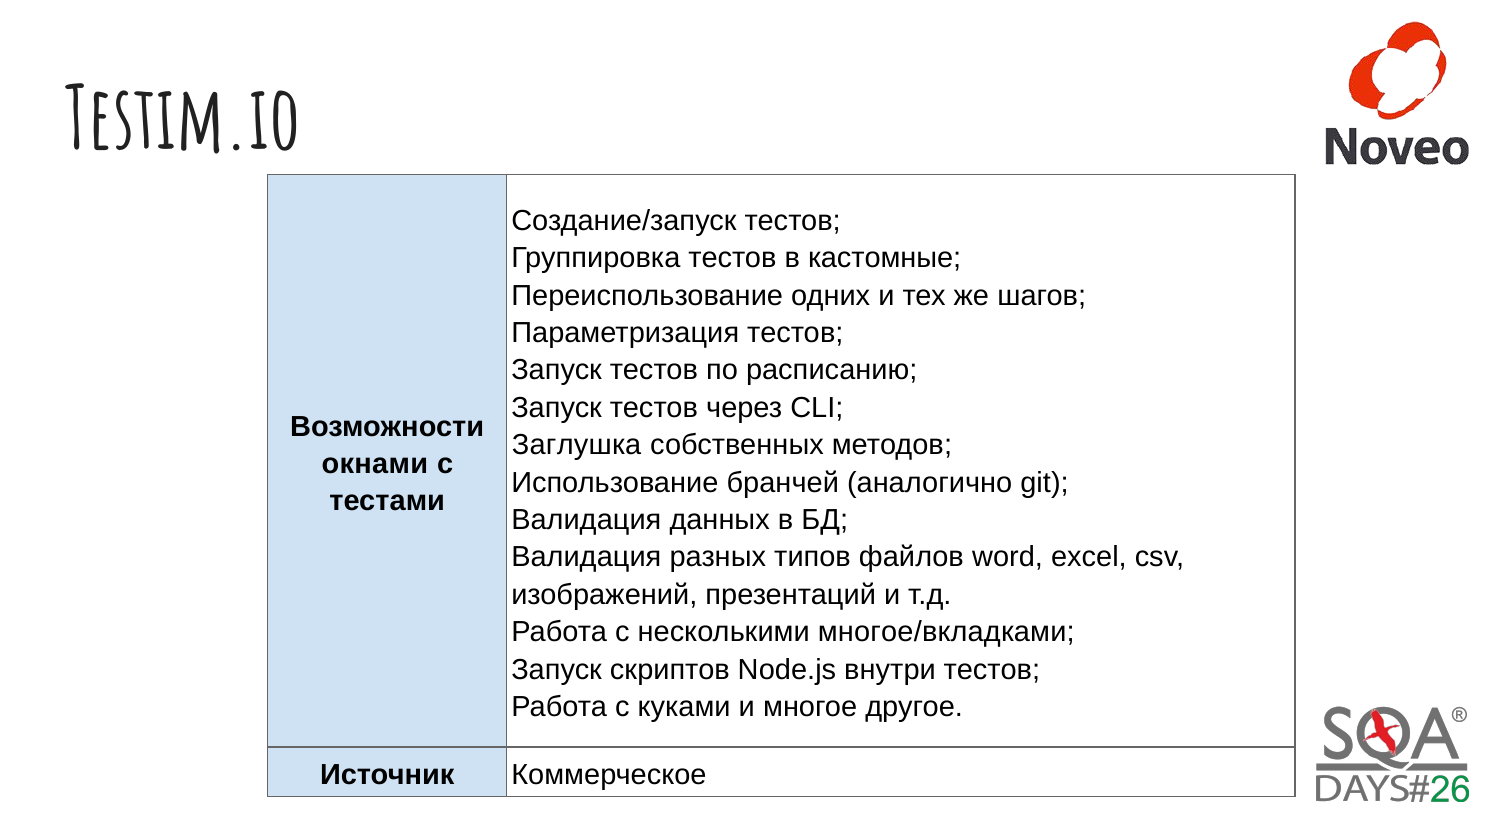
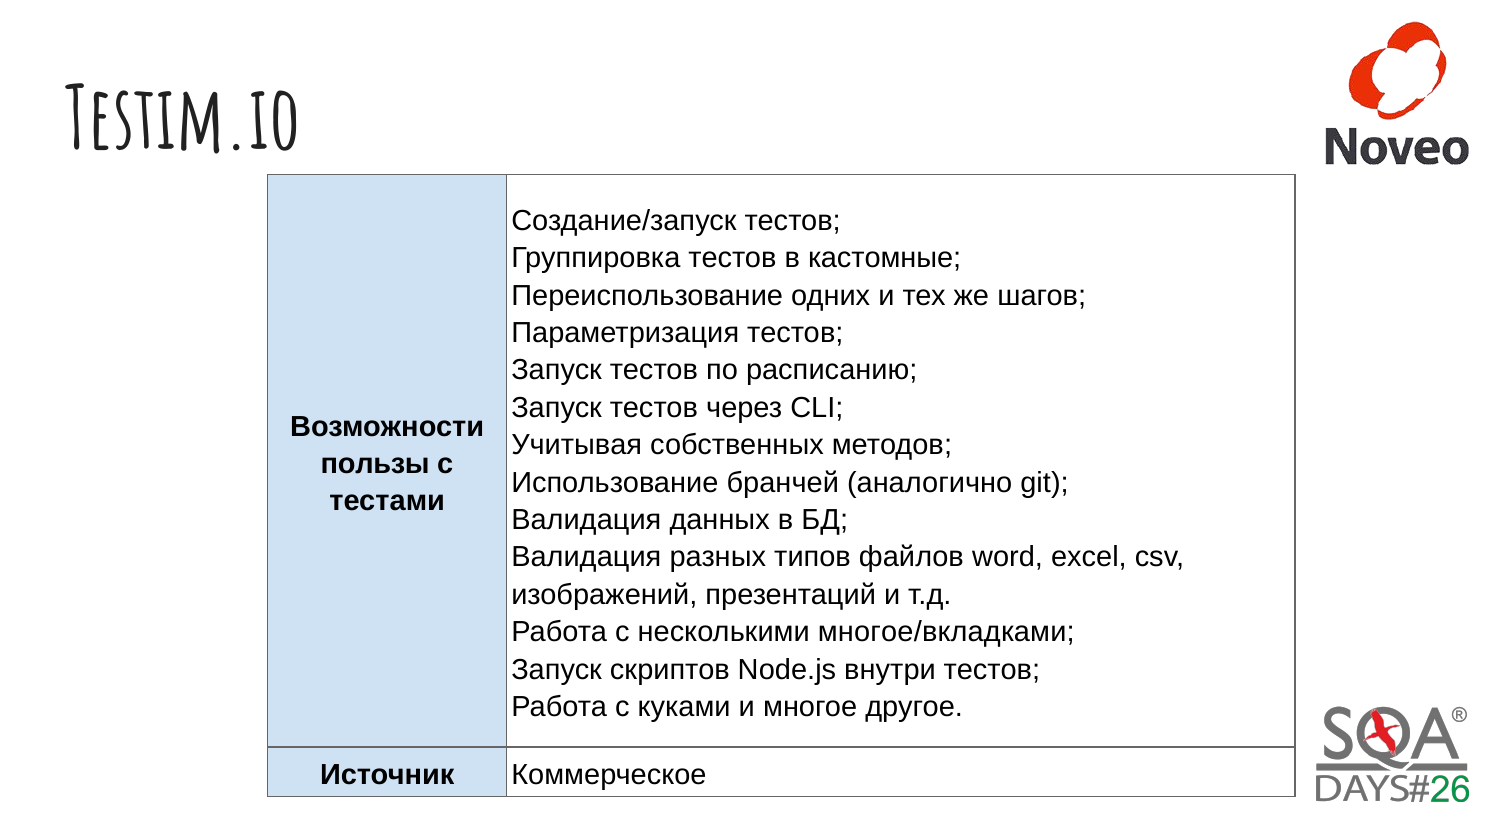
Заглушка: Заглушка -> Учитывая (577, 445)
окнами: окнами -> пользы (375, 464)
